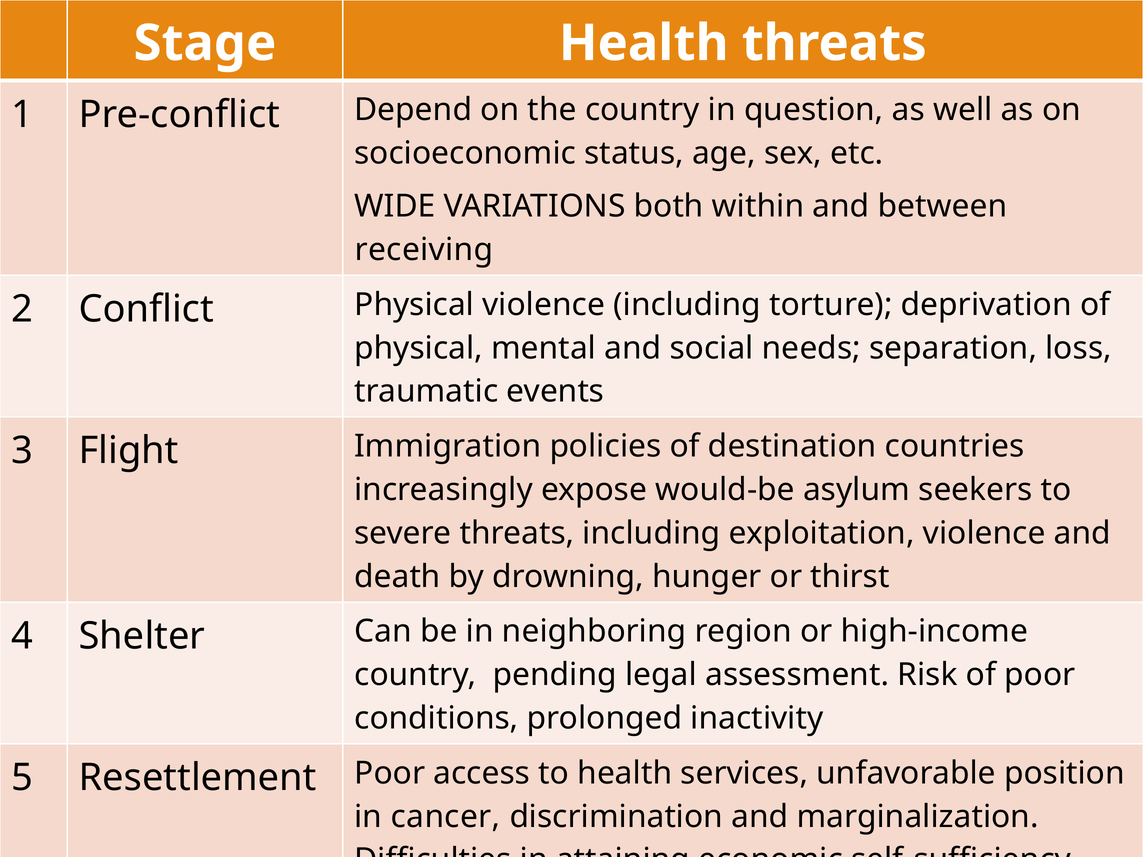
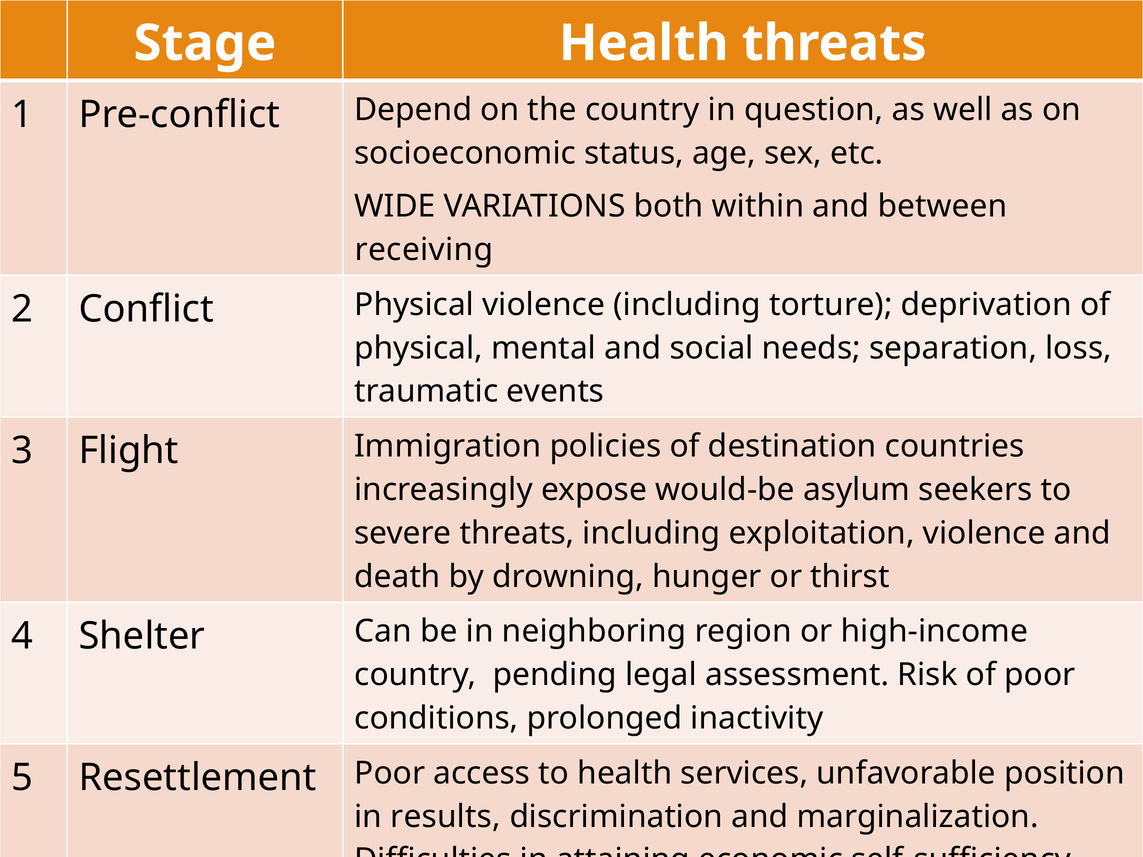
cancer: cancer -> results (446, 817)
